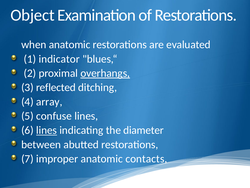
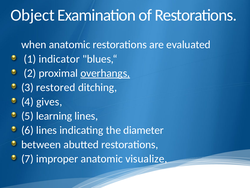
reflected: reflected -> restored (56, 87)
array: array -> gives (49, 102)
confuse: confuse -> learning (54, 116)
lines underline: present -> none (47, 130)
contacts: contacts -> visualize (146, 158)
